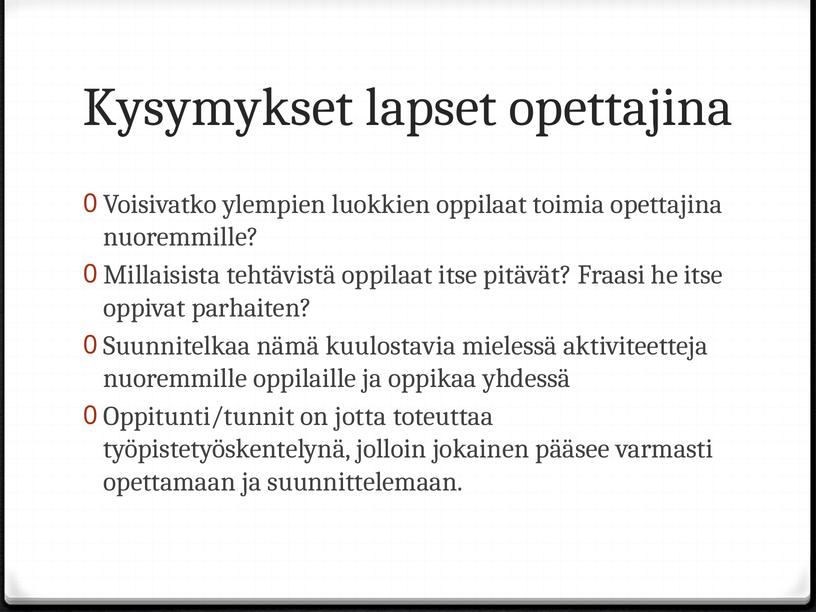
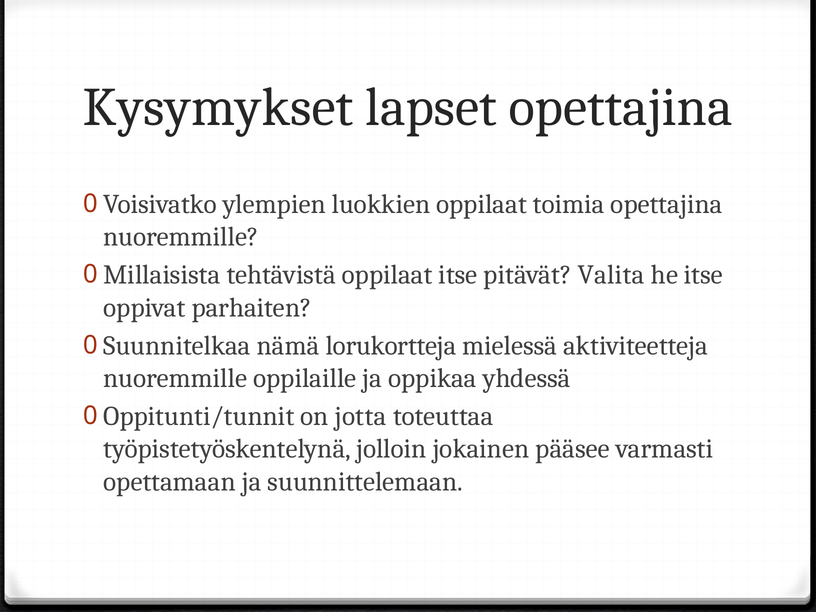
Fraasi: Fraasi -> Valita (611, 275)
kuulostavia: kuulostavia -> lorukortteja (391, 346)
